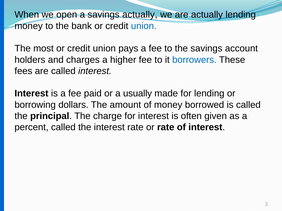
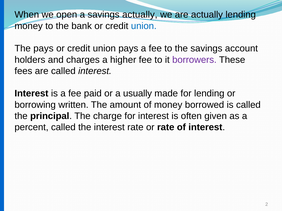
The most: most -> pays (43, 49)
borrowers colour: blue -> purple (194, 60)
dollars: dollars -> written (73, 105)
